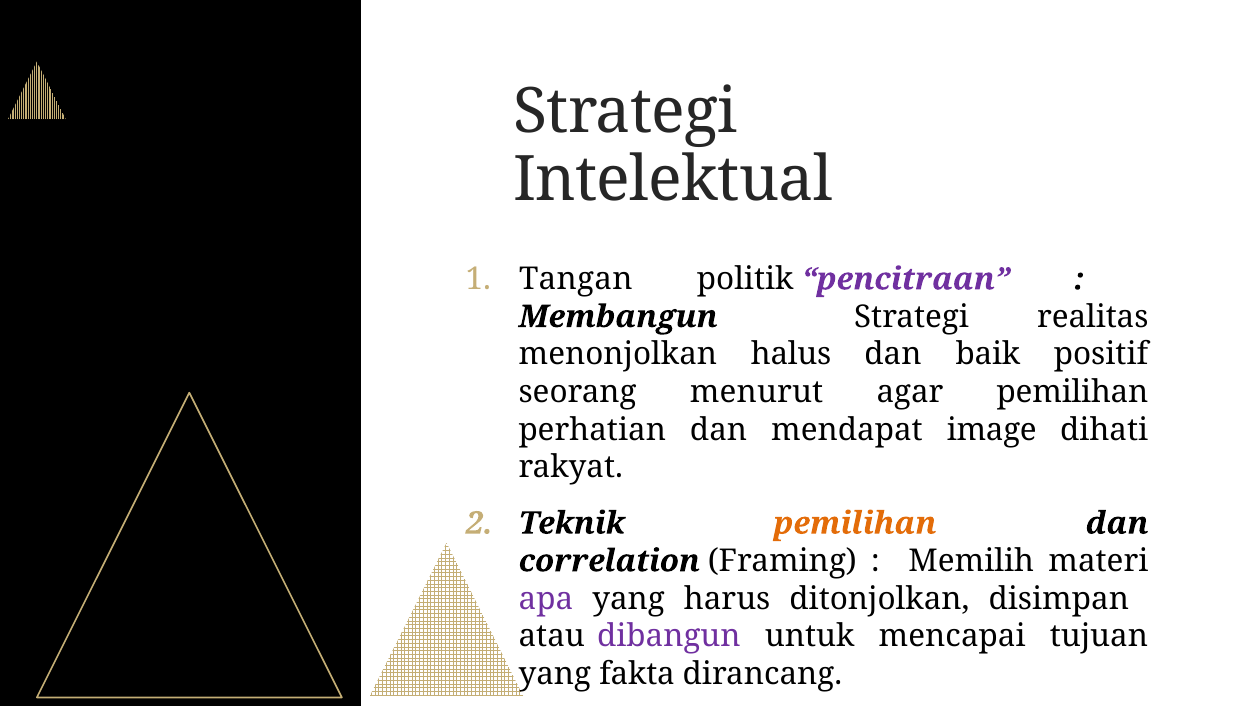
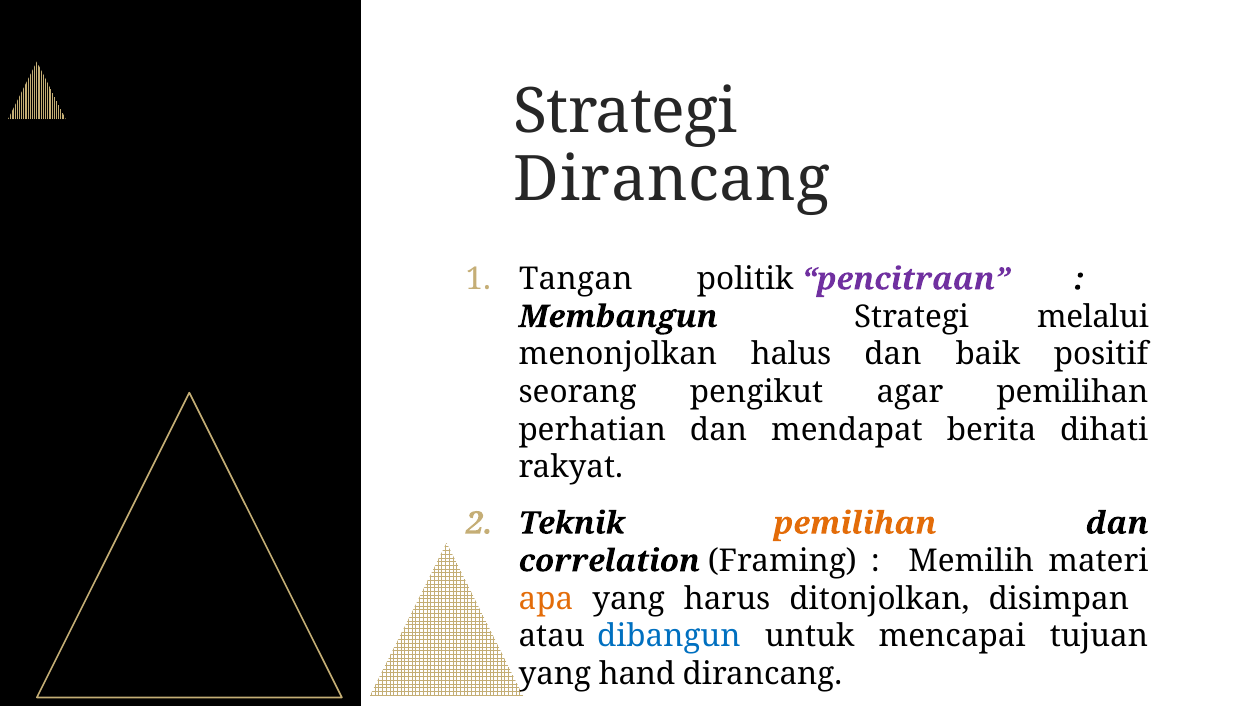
Intelektual: Intelektual -> Dirancang (672, 180)
realitas: realitas -> melalui (1093, 317)
menurut: menurut -> pengikut (757, 392)
image: image -> berita (992, 430)
apa colour: purple -> orange (546, 599)
dibangun colour: purple -> blue (669, 637)
fakta: fakta -> hand (637, 674)
